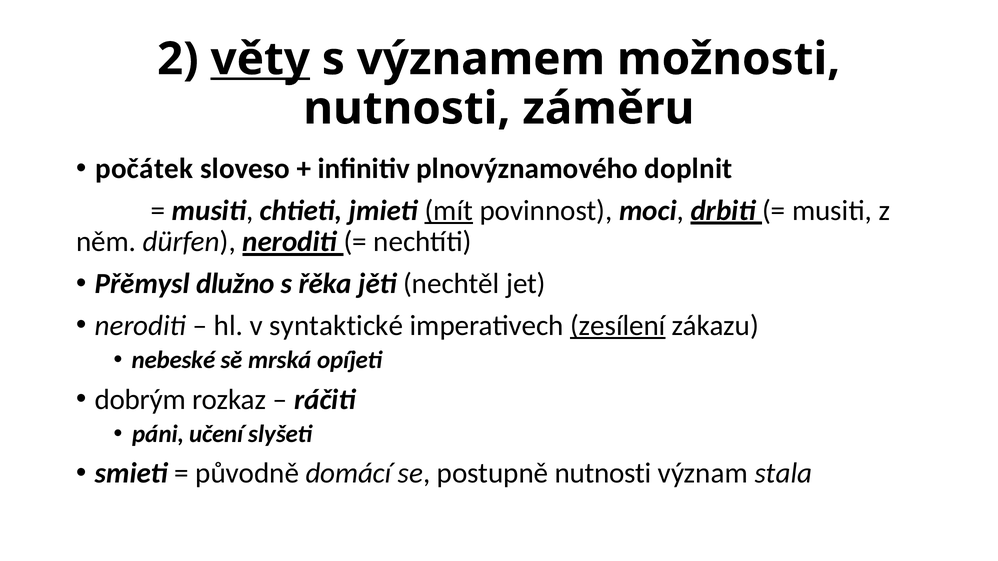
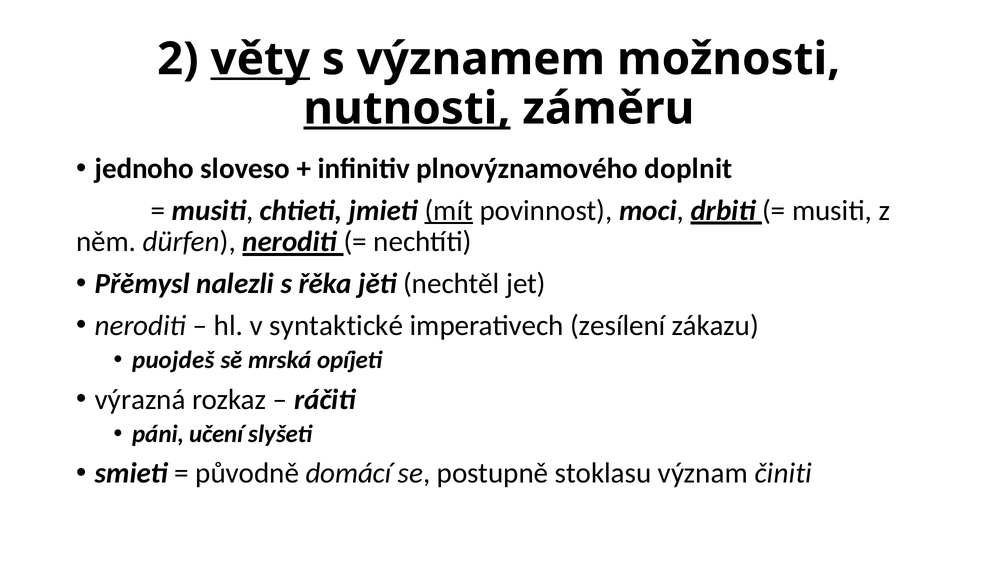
nutnosti underline: none -> present (407, 109)
počátek: počátek -> jednoho (144, 169)
dlužno: dlužno -> nalezli (235, 284)
zesílení underline: present -> none (618, 326)
nebeské: nebeské -> puojdeš (173, 360)
dobrým: dobrým -> výrazná (140, 400)
postupně nutnosti: nutnosti -> stoklasu (603, 474)
stala: stala -> činiti (783, 474)
